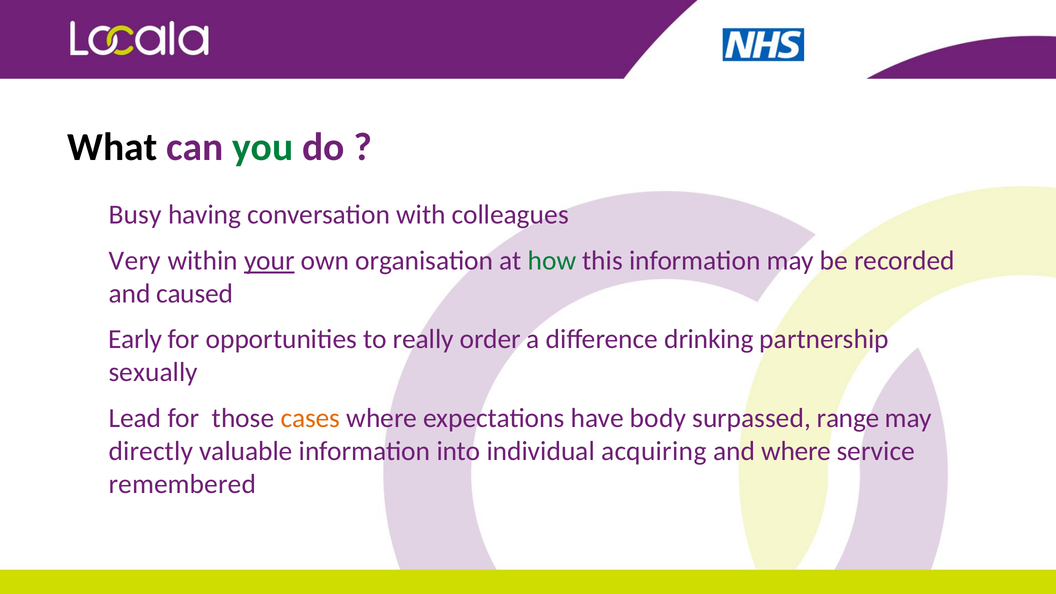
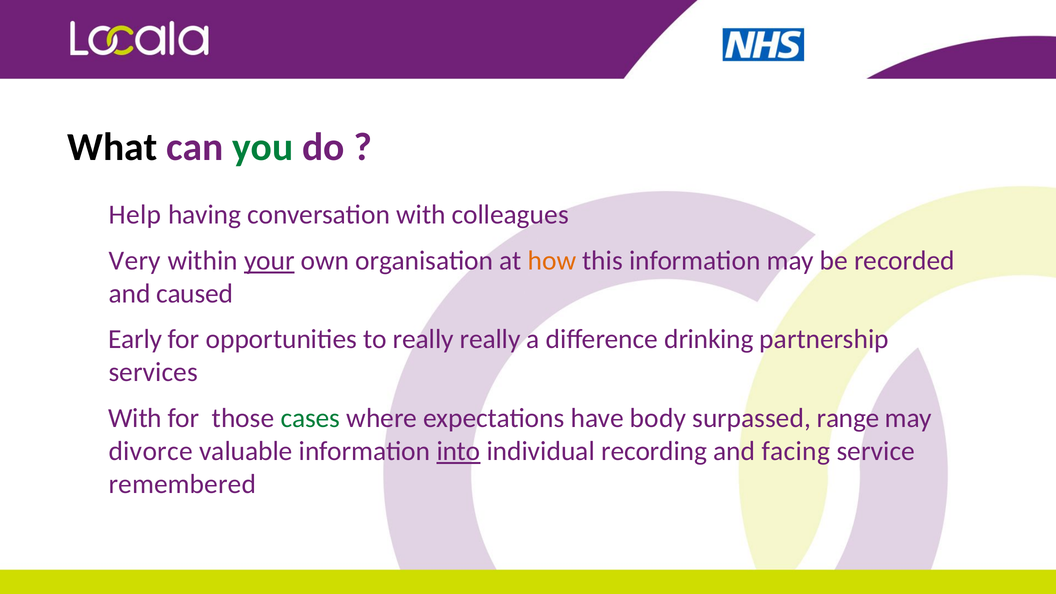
Busy: Busy -> Help (135, 215)
how colour: green -> orange (552, 261)
really order: order -> really (490, 339)
sexually: sexually -> services (153, 372)
Lead: Lead -> With (135, 418)
cases colour: orange -> green (310, 418)
directly: directly -> divorce (151, 451)
into underline: none -> present (459, 451)
acquiring: acquiring -> recording (654, 451)
and where: where -> facing (796, 451)
